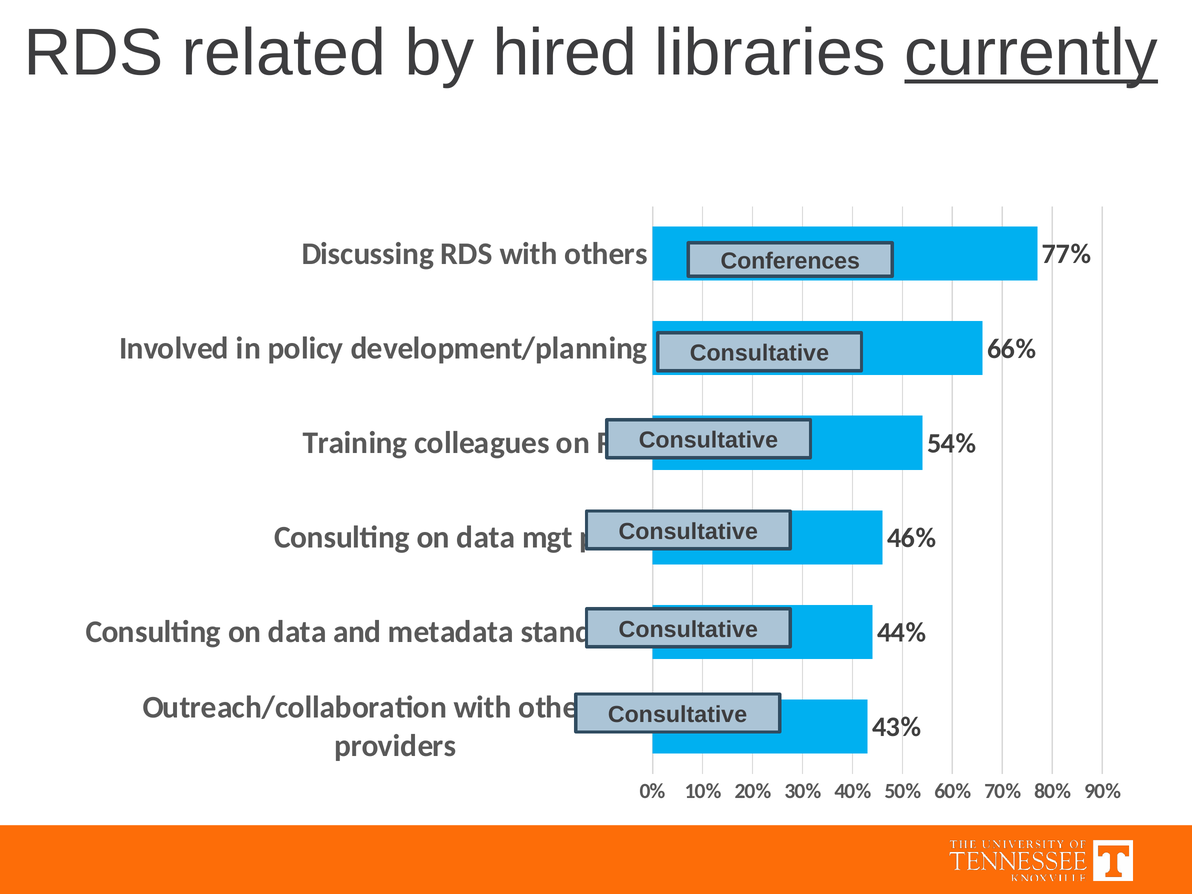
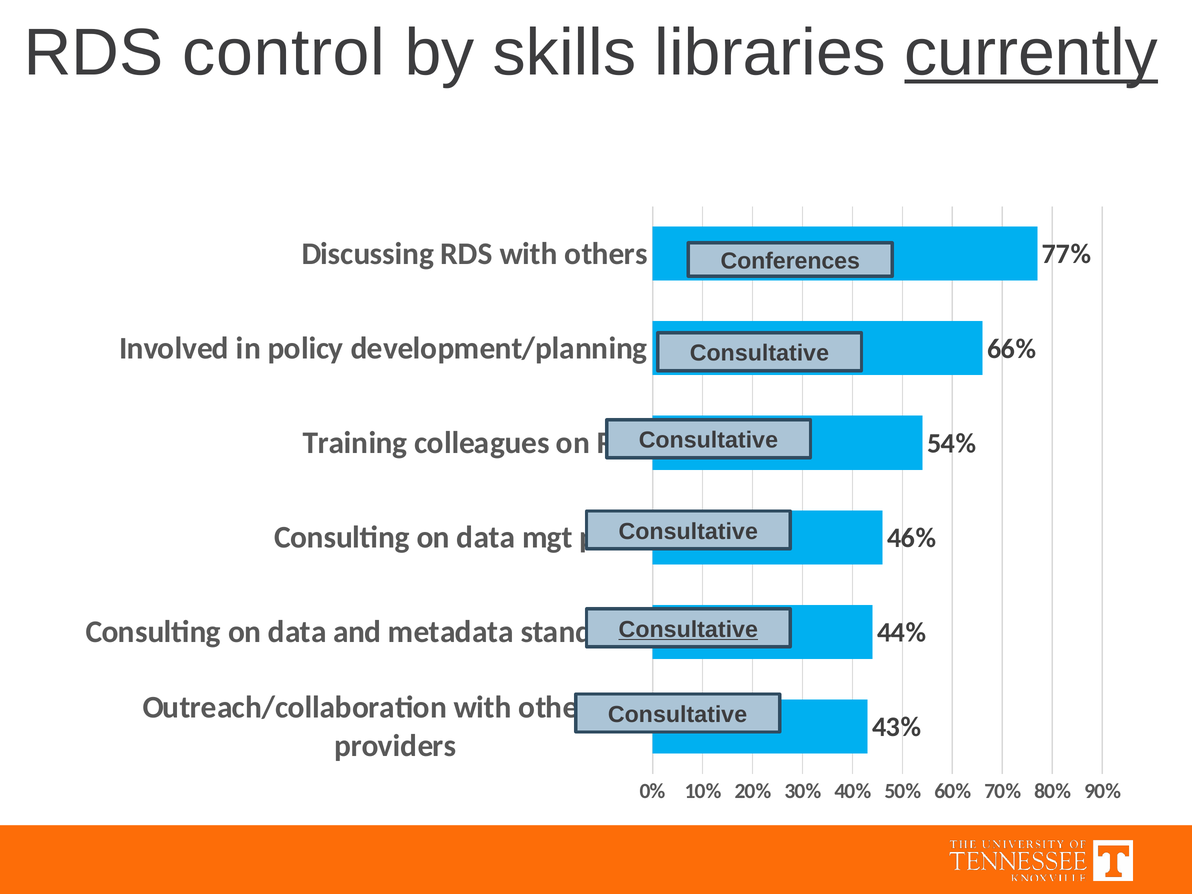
related: related -> control (284, 53)
hired: hired -> skills (565, 53)
Consultative underline: none -> present (688, 630)
